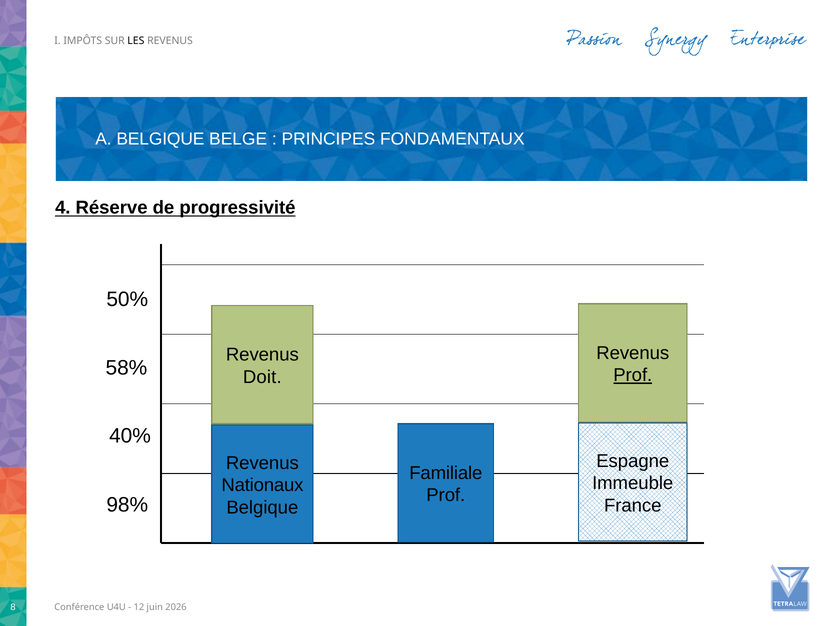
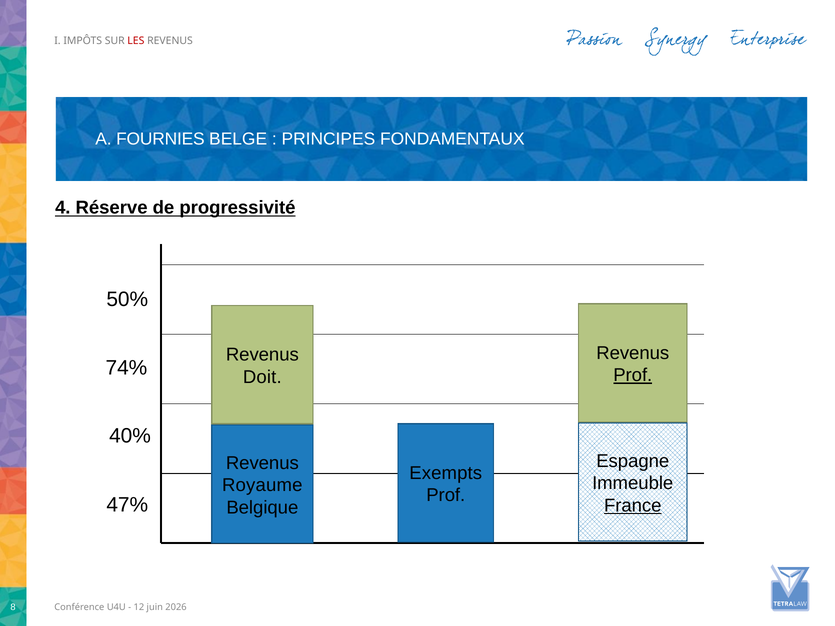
LES colour: black -> red (136, 41)
A BELGIQUE: BELGIQUE -> FOURNIES (160, 139)
58%: 58% -> 74% (126, 368)
Familiale: Familiale -> Exempts (446, 473)
Nationaux: Nationaux -> Royaume (262, 485)
98%: 98% -> 47% (127, 505)
France underline: none -> present (633, 506)
